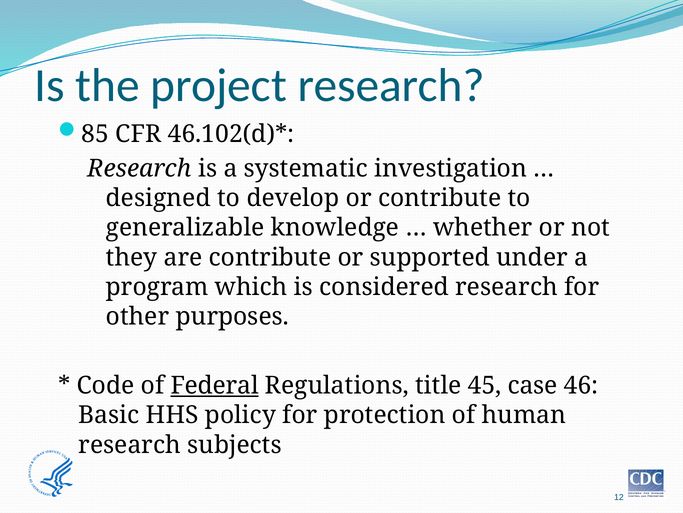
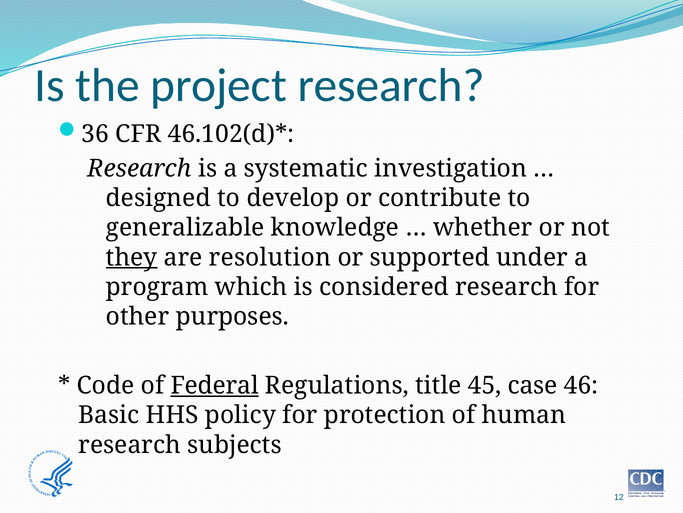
85: 85 -> 36 (95, 134)
they underline: none -> present (132, 257)
are contribute: contribute -> resolution (270, 257)
